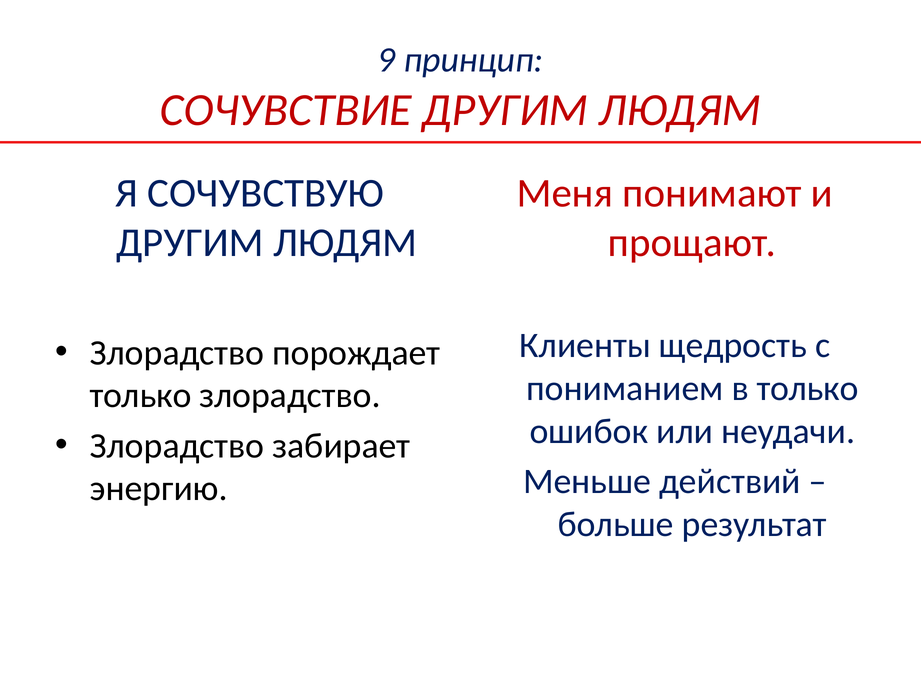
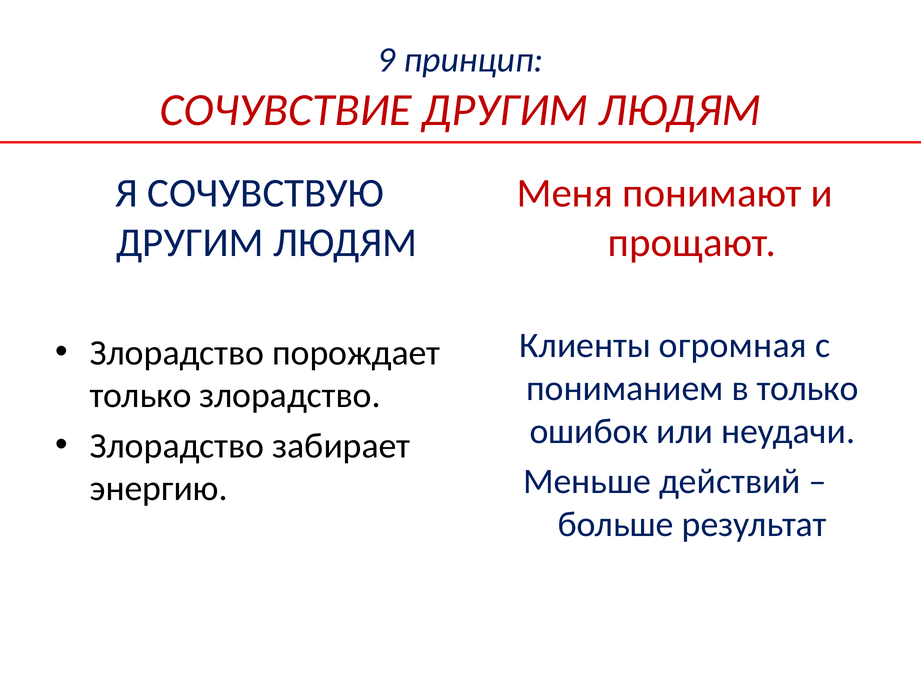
щедрость: щедрость -> огромная (733, 345)
